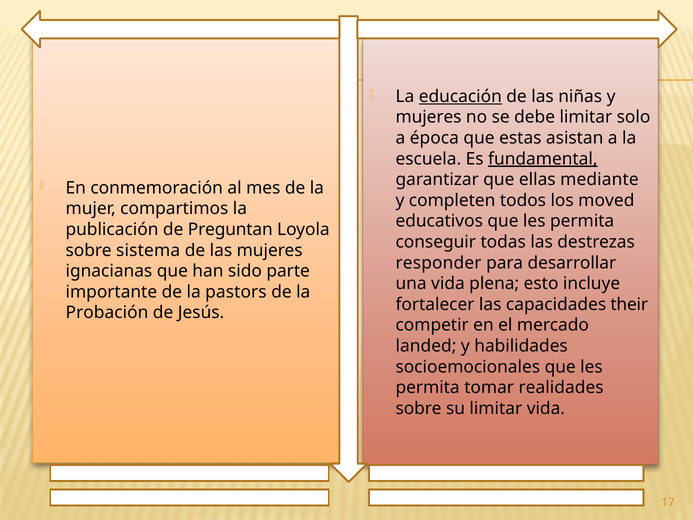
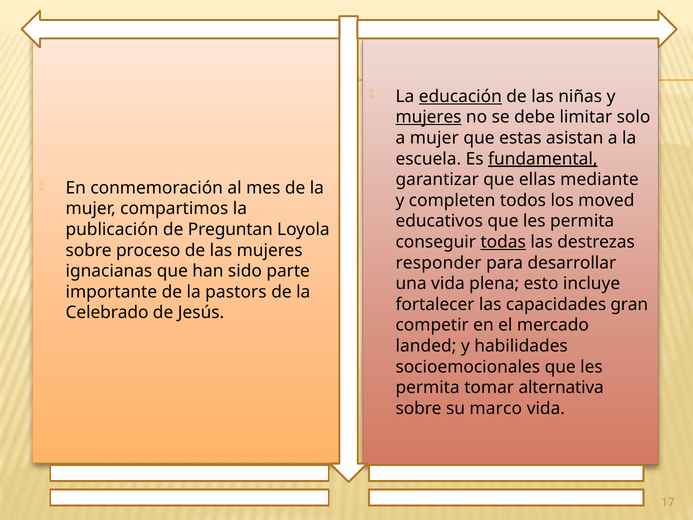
mujeres underline: none -> present (429, 117)
a época: época -> mujer (434, 138)
todas underline: none -> present (503, 242)
sistema: sistema -> proceso (148, 250)
their: their -> gran (629, 304)
Probación: Probación -> Celebrado (107, 313)
realidades: realidades -> alternativa (561, 387)
su limitar: limitar -> marco (496, 408)
